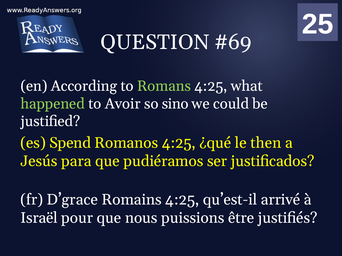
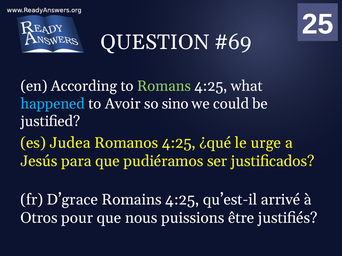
happened colour: light green -> light blue (53, 104)
Spend: Spend -> Judea (70, 143)
then: then -> urge (266, 143)
Israël: Israël -> Otros (39, 218)
